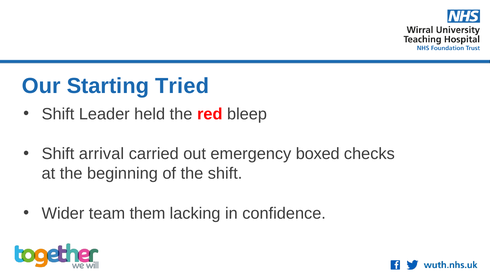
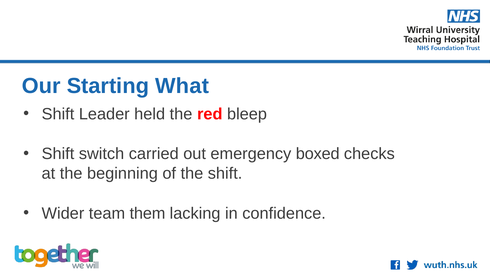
Tried: Tried -> What (182, 86)
arrival: arrival -> switch (102, 154)
